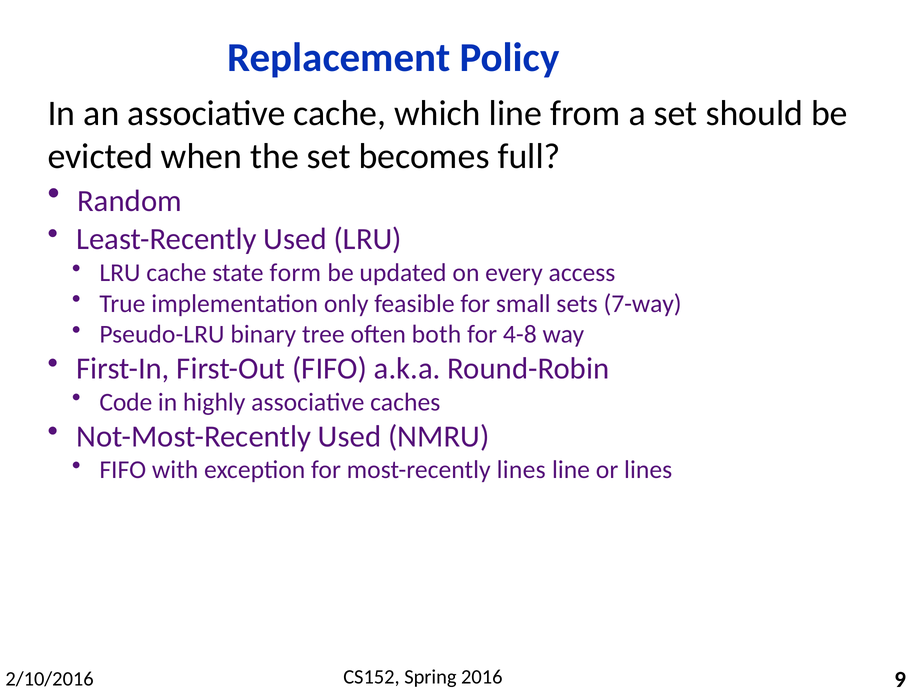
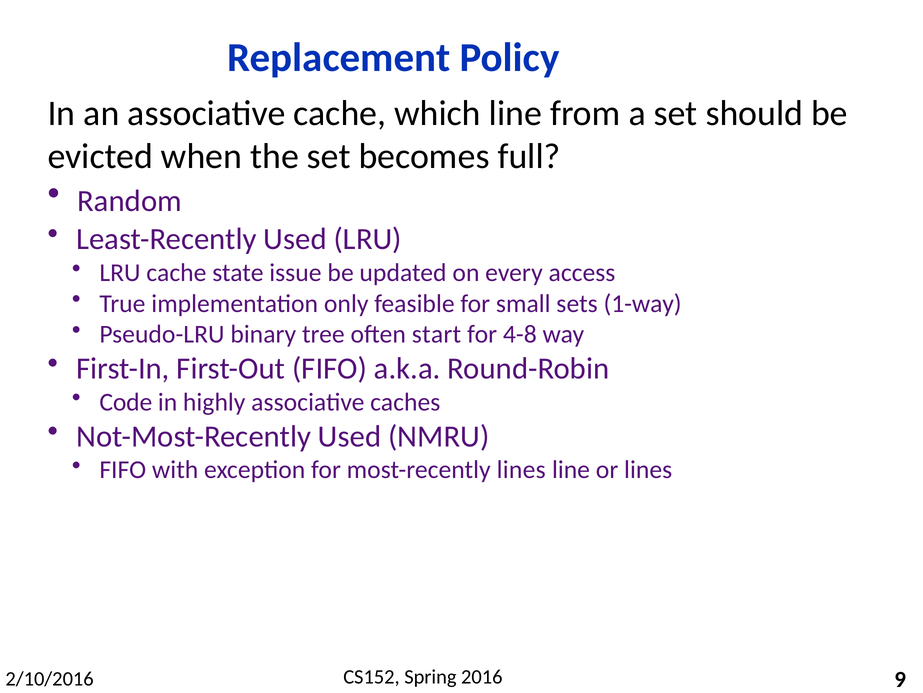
form: form -> issue (295, 272)
7-way: 7-way -> 1-way (643, 303)
both: both -> start (436, 334)
